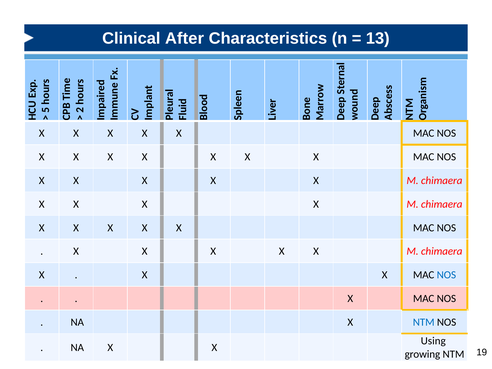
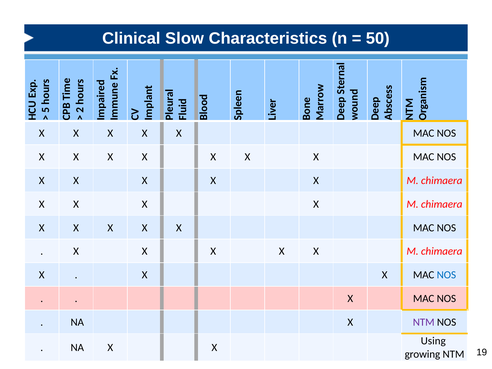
After: After -> Slow (185, 38)
13: 13 -> 50 (378, 38)
NTM colour: blue -> purple (424, 322)
